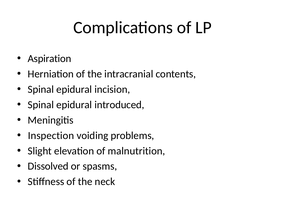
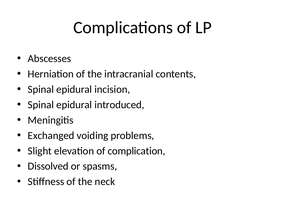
Aspiration: Aspiration -> Abscesses (49, 58)
Inspection: Inspection -> Exchanged (51, 135)
malnutrition: malnutrition -> complication (137, 151)
